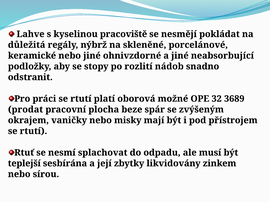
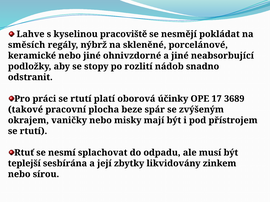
důležitá: důležitá -> směsích (27, 45)
možné: možné -> účinky (173, 99)
32: 32 -> 17 (217, 99)
prodat: prodat -> takové (25, 110)
